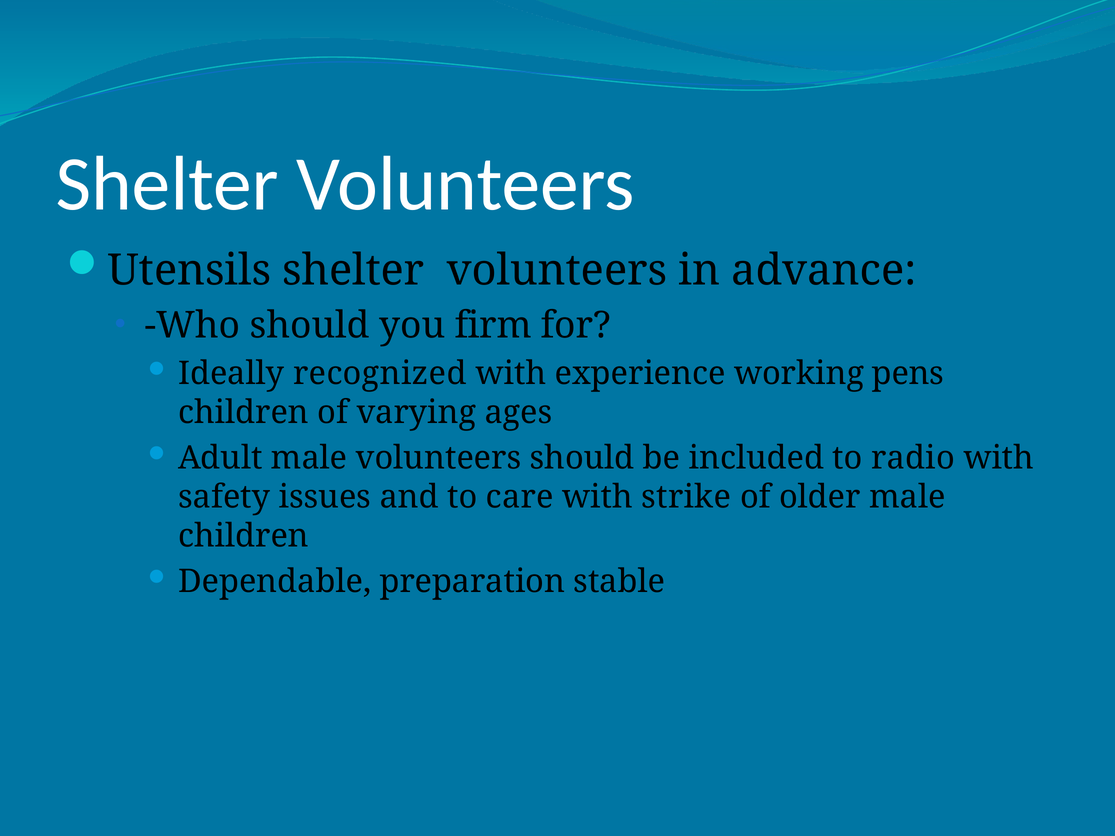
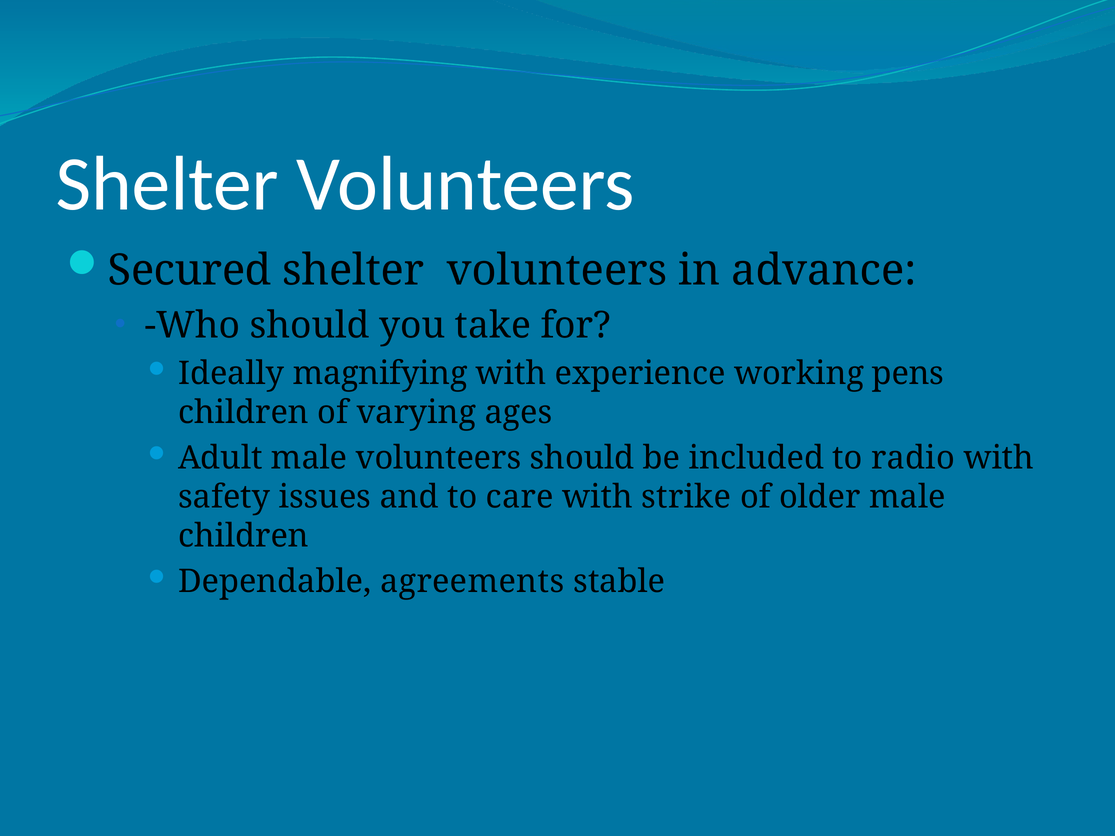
Utensils: Utensils -> Secured (190, 270)
firm: firm -> take (493, 326)
recognized: recognized -> magnifying (380, 374)
preparation: preparation -> agreements (472, 582)
